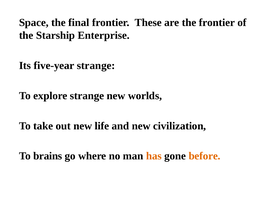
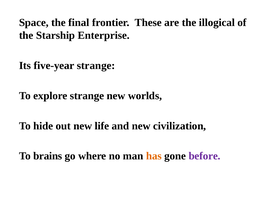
the frontier: frontier -> illogical (217, 23)
take: take -> hide (43, 126)
before colour: orange -> purple (205, 156)
